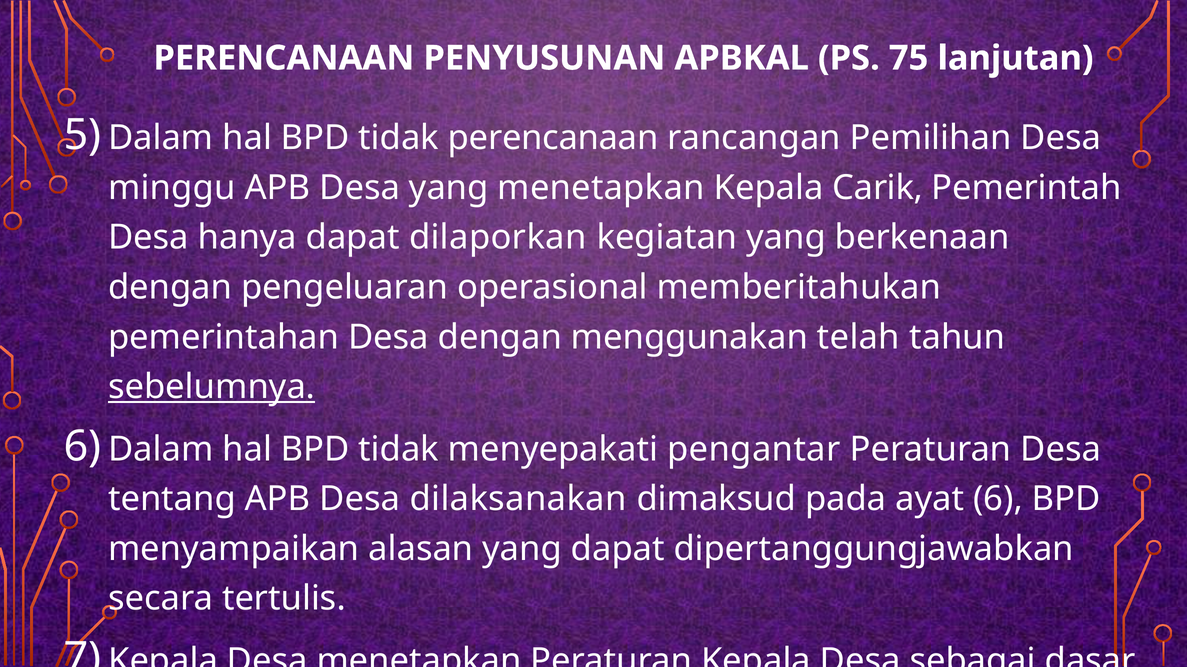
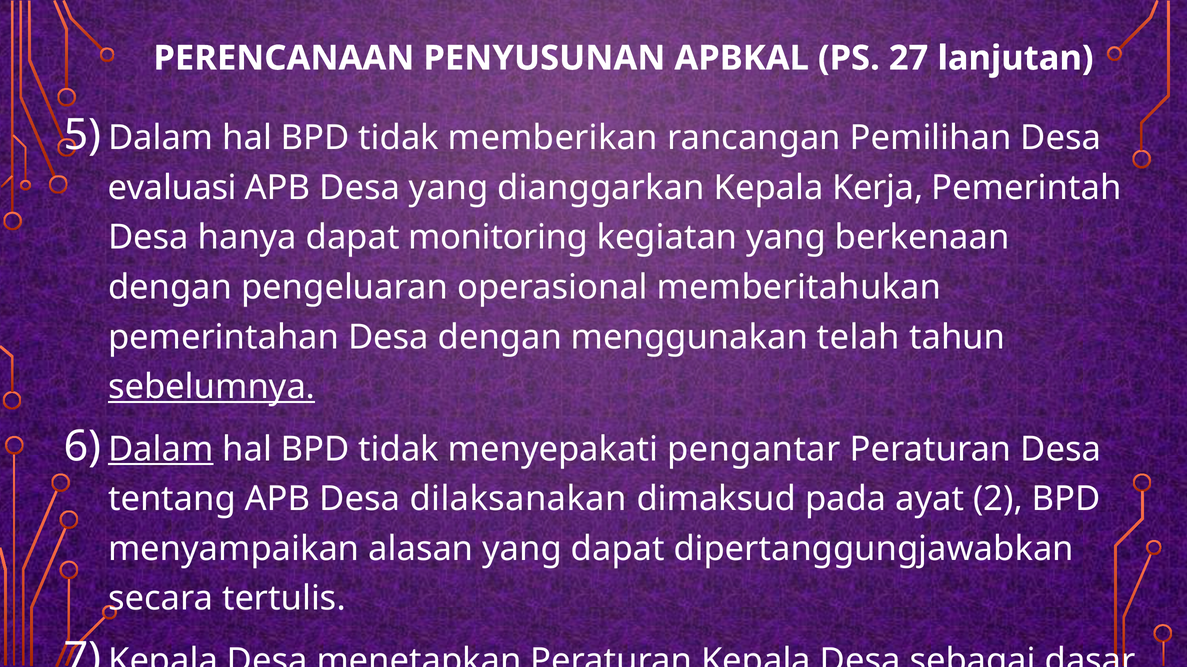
75: 75 -> 27 (909, 58)
tidak perencanaan: perencanaan -> memberikan (553, 138)
minggu: minggu -> evaluasi (172, 188)
yang menetapkan: menetapkan -> dianggarkan (601, 188)
Carik: Carik -> Kerja (878, 188)
dilaporkan: dilaporkan -> monitoring (498, 238)
Dalam underline: none -> present (161, 450)
ayat 6: 6 -> 2 (998, 499)
